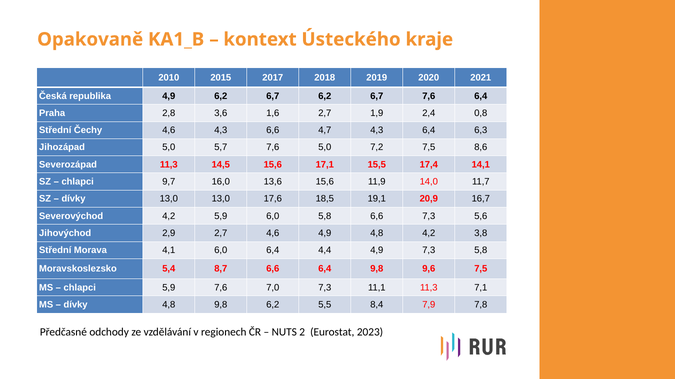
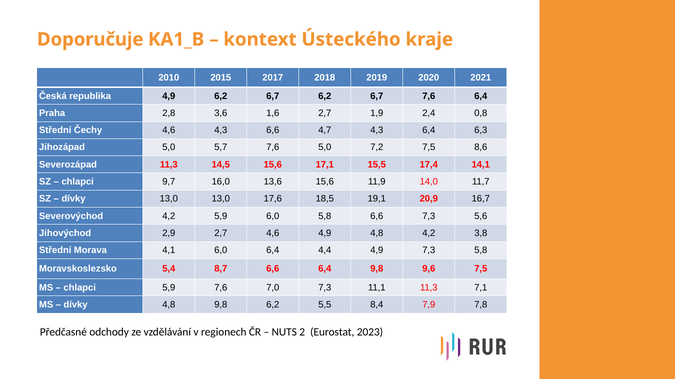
Opakovaně: Opakovaně -> Doporučuje (90, 39)
